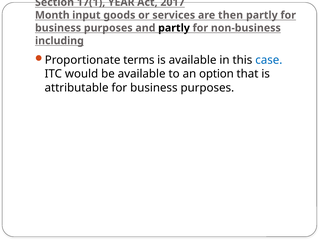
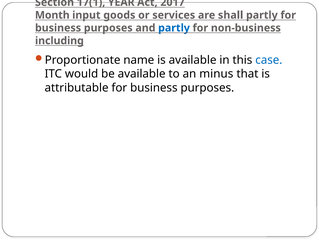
then: then -> shall (231, 15)
partly colour: black -> blue (174, 28)
terms: terms -> name (139, 60)
option: option -> minus (216, 74)
